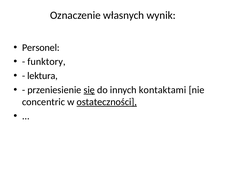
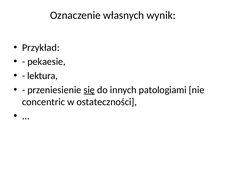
Personel: Personel -> Przykład (41, 47)
funktory: funktory -> pekaesie (47, 61)
kontaktami: kontaktami -> patologiami (163, 90)
ostateczności underline: present -> none (107, 102)
